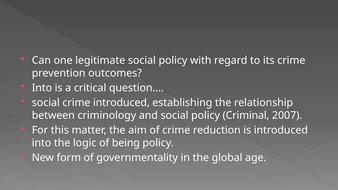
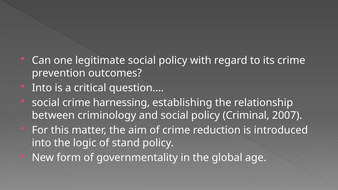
crime introduced: introduced -> harnessing (121, 103)
being: being -> stand (126, 143)
